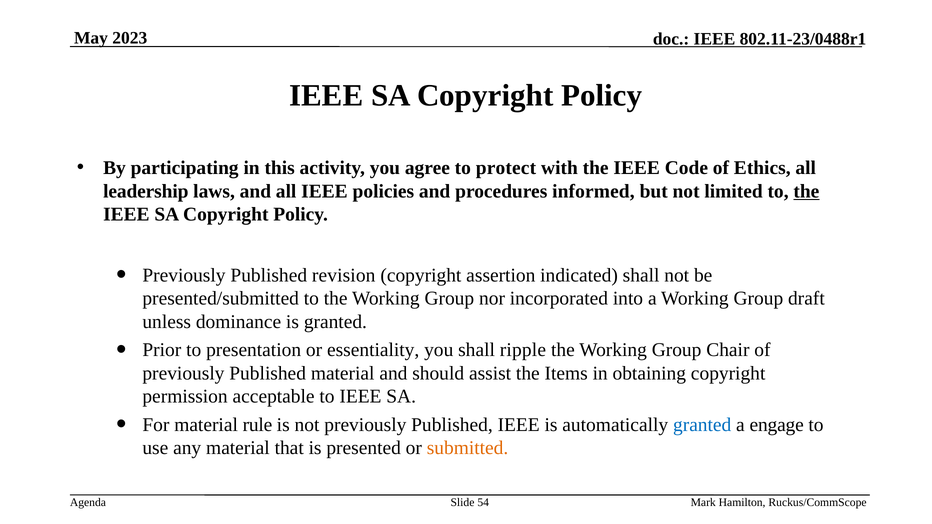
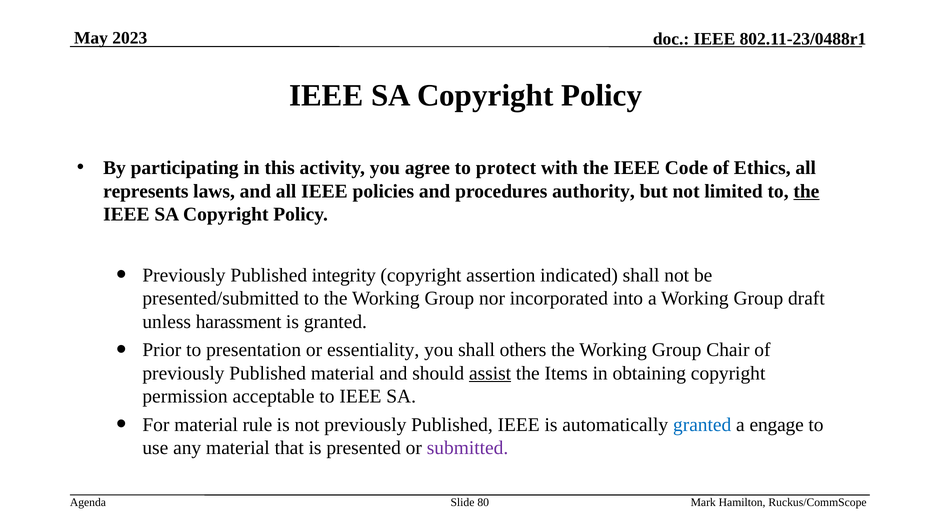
leadership: leadership -> represents (146, 191)
informed: informed -> authority (593, 191)
revision: revision -> integrity (344, 275)
dominance: dominance -> harassment (239, 322)
ripple: ripple -> others (523, 350)
assist underline: none -> present (490, 373)
submitted colour: orange -> purple (468, 448)
54: 54 -> 80 (483, 503)
